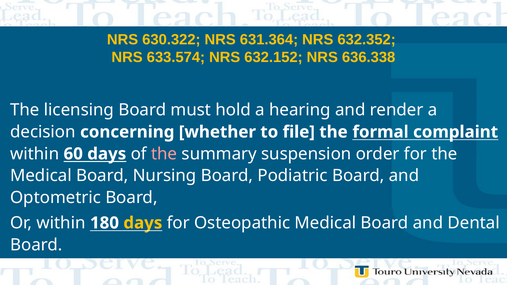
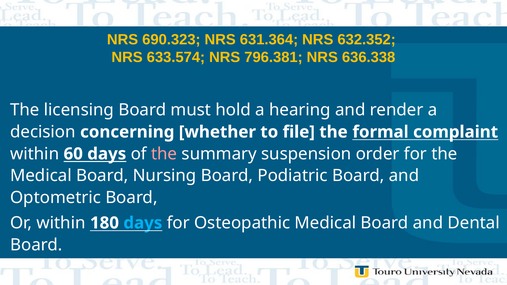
630.322: 630.322 -> 690.323 (171, 40)
632.152: 632.152 -> 796.381 (273, 57)
days colour: yellow -> light blue (143, 223)
